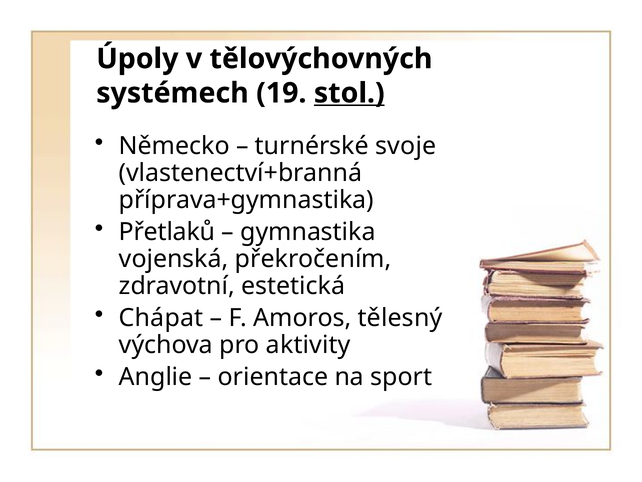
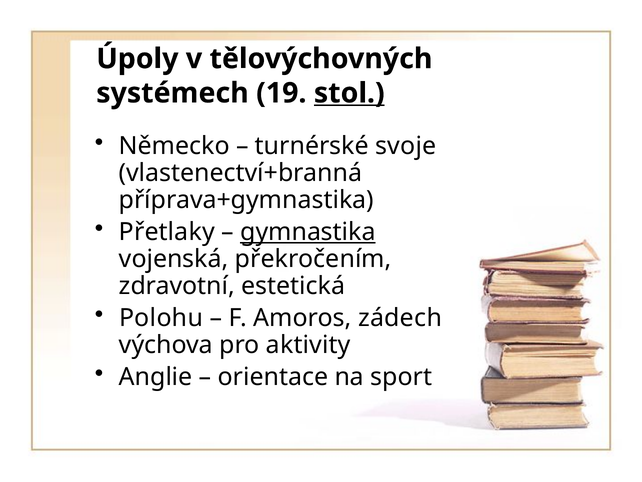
Přetlaků: Přetlaků -> Přetlaky (167, 232)
gymnastika underline: none -> present (308, 232)
Chápat: Chápat -> Polohu (161, 318)
tělesný: tělesný -> zádech (400, 318)
